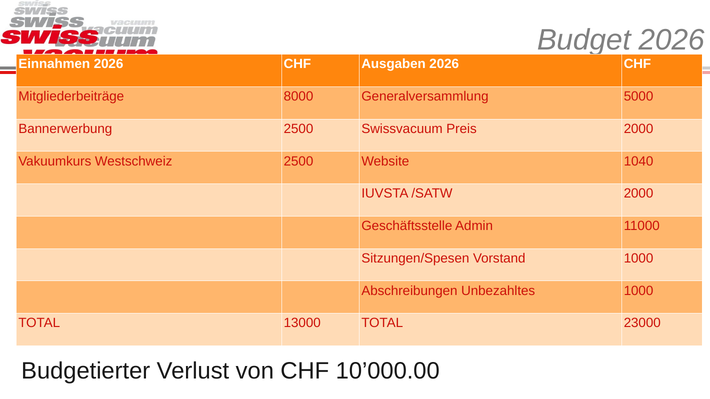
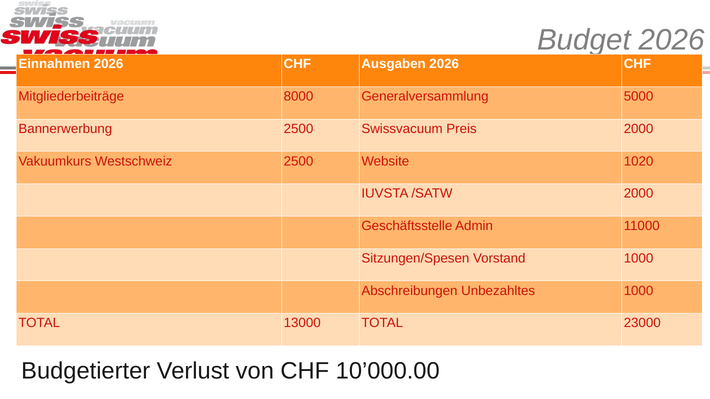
1040: 1040 -> 1020 (639, 161)
